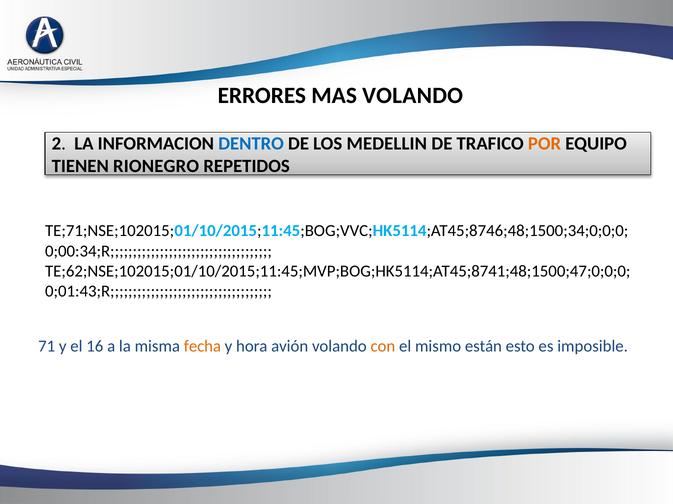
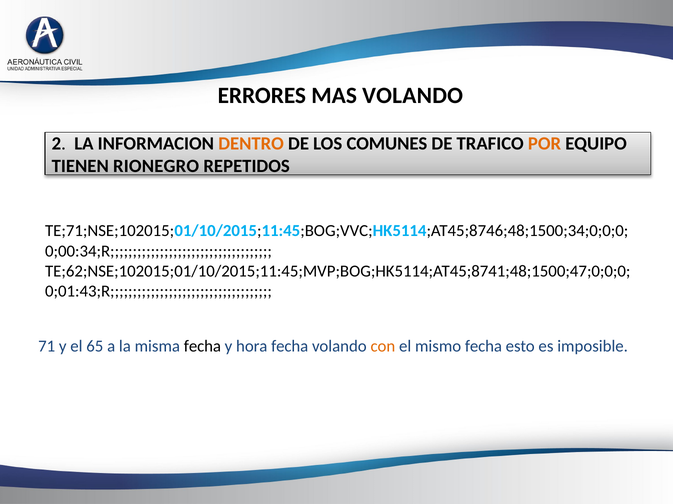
DENTRO colour: blue -> orange (251, 144)
MEDELLIN: MEDELLIN -> COMUNES (387, 144)
16: 16 -> 65 (95, 347)
fecha colour: orange -> black (202, 347)
hora avión: avión -> fecha (290, 347)
mismo están: están -> fecha (483, 347)
